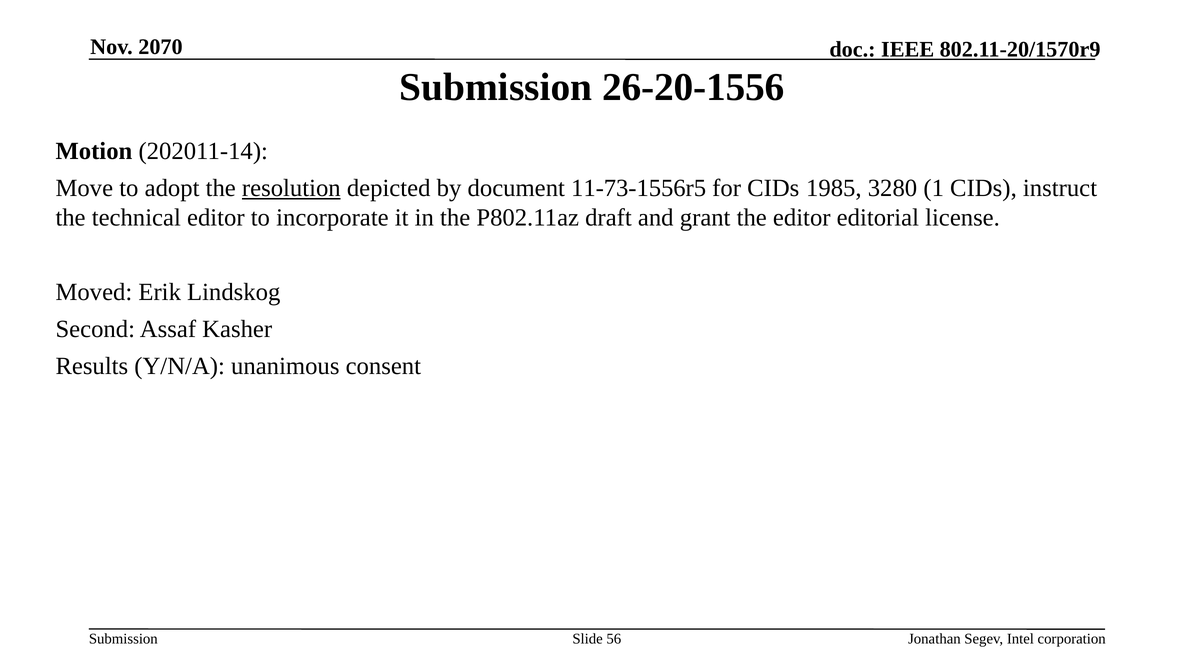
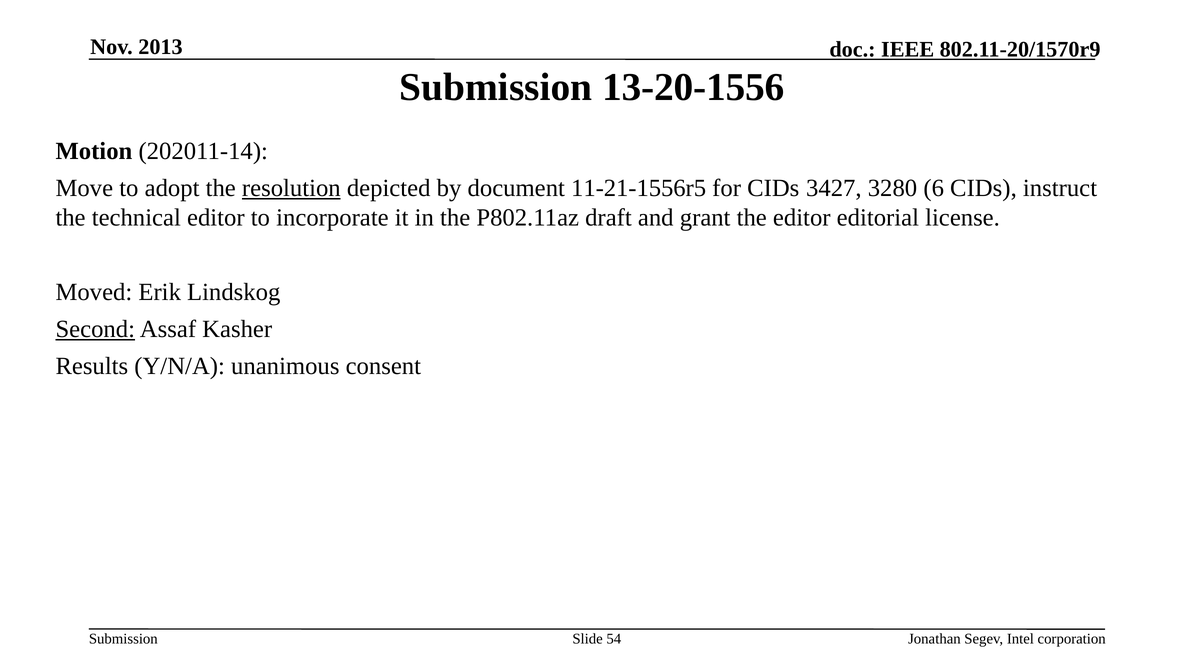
2070: 2070 -> 2013 (161, 47)
26-20-1556: 26-20-1556 -> 13-20-1556 (693, 87)
11-73-1556r5: 11-73-1556r5 -> 11-21-1556r5 (639, 188)
1985: 1985 -> 3427 (834, 188)
1: 1 -> 6 (934, 188)
Second underline: none -> present (95, 329)
56: 56 -> 54 (614, 639)
